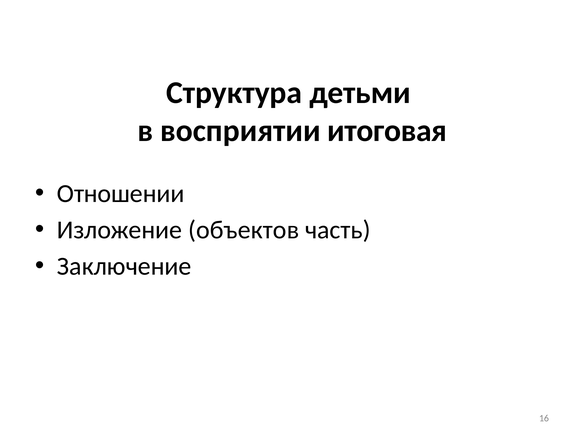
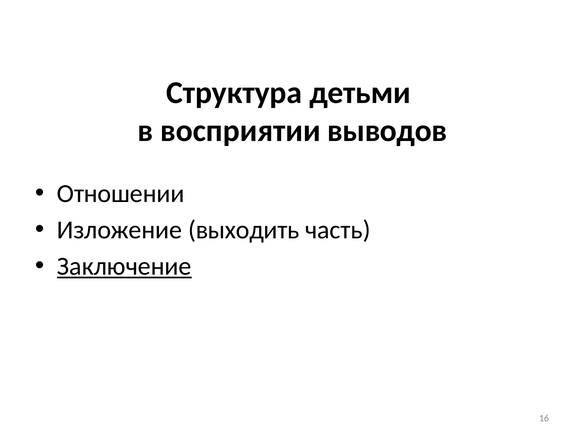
итоговая: итоговая -> выводов (387, 131)
объектов: объектов -> выходить (244, 230)
Заключение underline: none -> present (124, 266)
